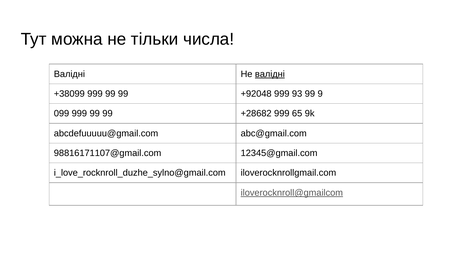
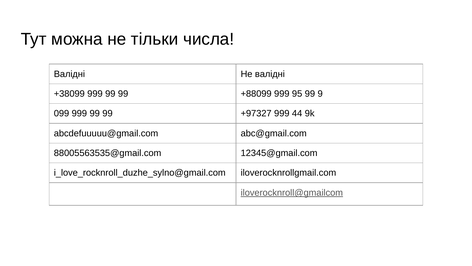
валідні underline: present -> none (270, 74)
+92048: +92048 -> +88099 (256, 94)
93: 93 -> 95 (297, 94)
+28682: +28682 -> +97327 (256, 113)
65: 65 -> 44 (297, 113)
98816171107@gmail.com: 98816171107@gmail.com -> 88005563535@gmail.com (108, 153)
